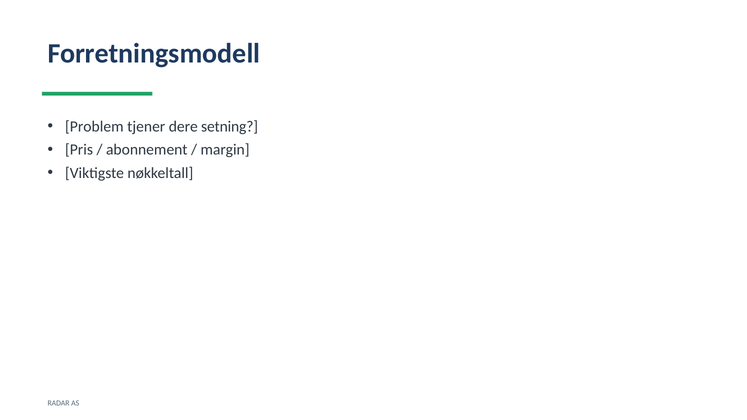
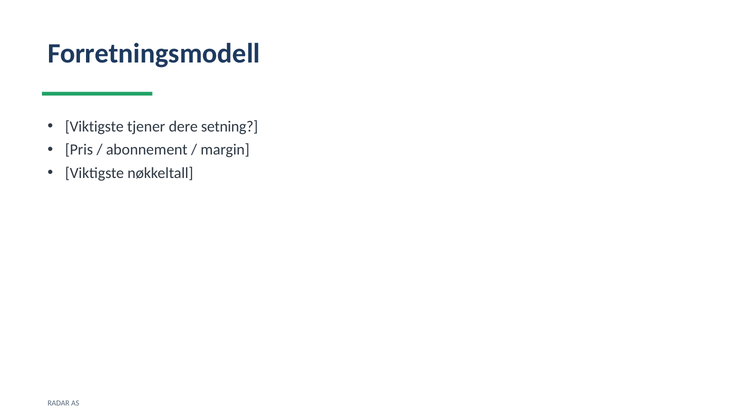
Problem: Problem -> Viktigste (94, 127)
